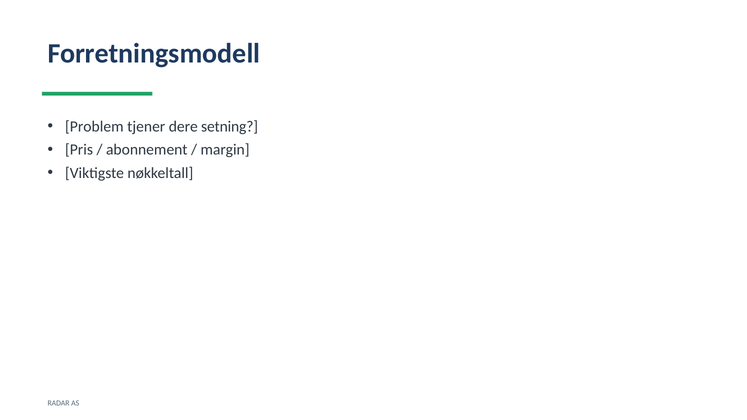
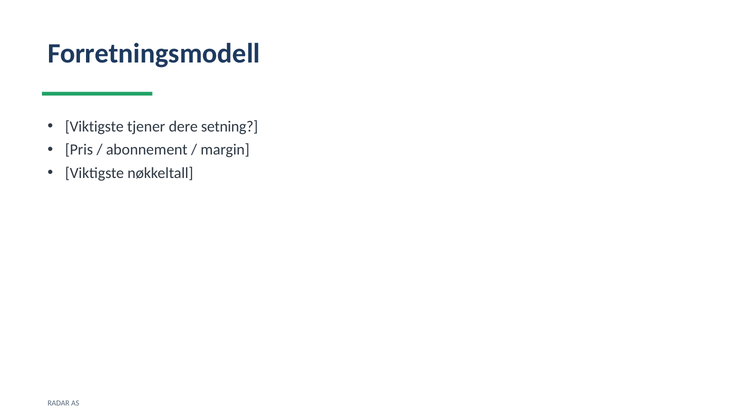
Problem: Problem -> Viktigste (94, 127)
